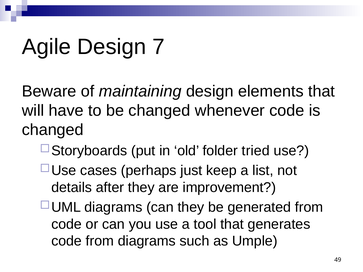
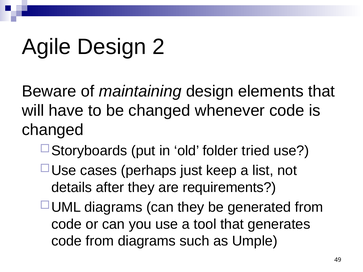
7: 7 -> 2 (159, 47)
improvement: improvement -> requirements (229, 188)
